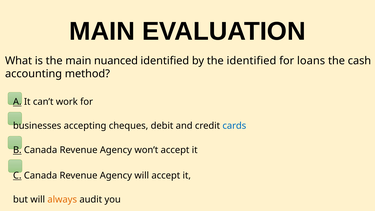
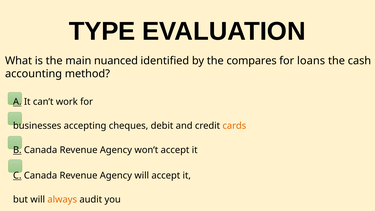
MAIN: MAIN -> TYPE (102, 31)
the identified: identified -> compares (252, 61)
cards colour: blue -> orange (234, 126)
